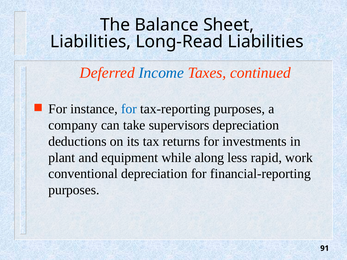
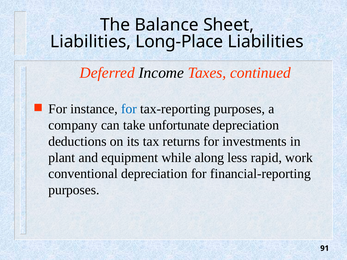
Long-Read: Long-Read -> Long-Place (179, 42)
Income colour: blue -> black (161, 73)
supervisors: supervisors -> unfortunate (179, 125)
